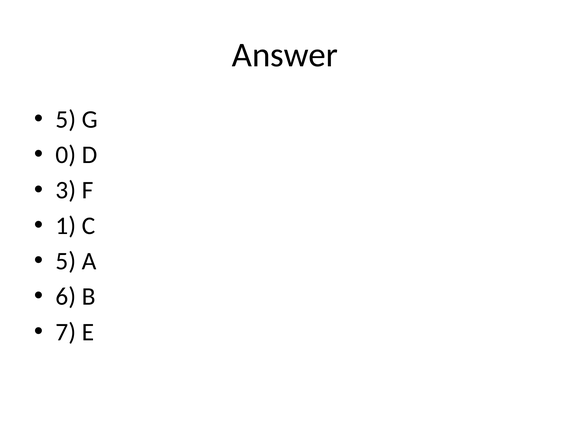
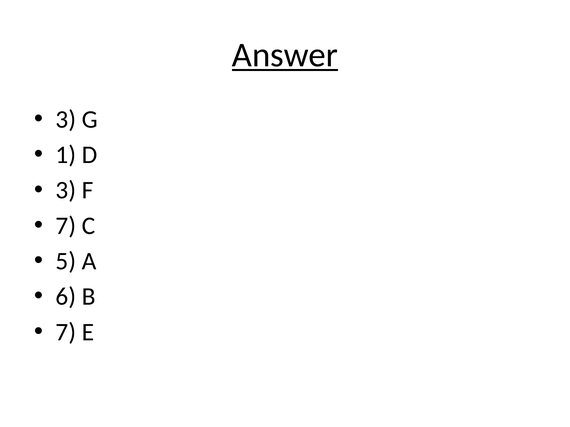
Answer underline: none -> present (285, 55)
5: 5 -> 3 (66, 120)
0: 0 -> 1 (66, 155)
1: 1 -> 7 (66, 226)
